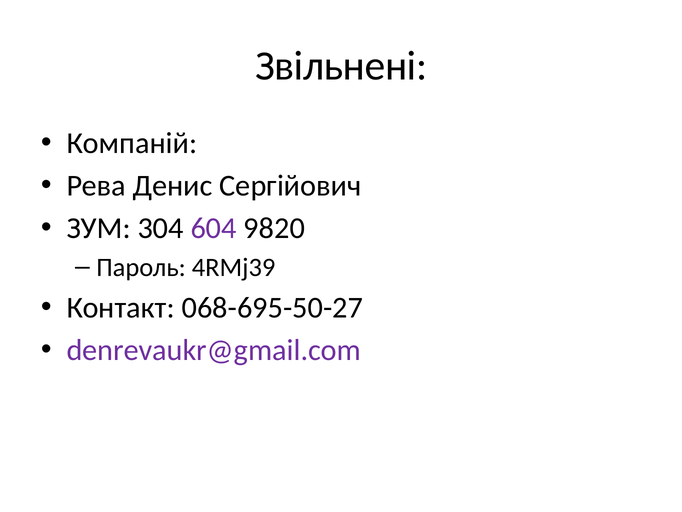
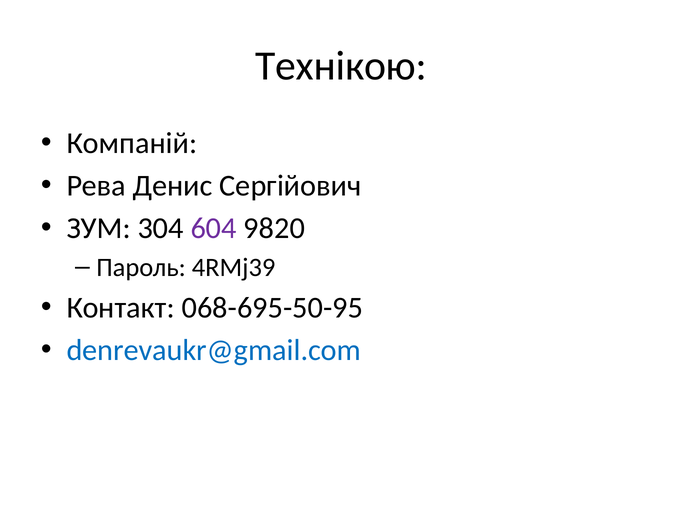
Звільнені: Звільнені -> Технікою (341, 66)
068-695-50-27: 068-695-50-27 -> 068-695-50-95 (272, 308)
denrevaukr@gmail.com colour: purple -> blue (214, 350)
